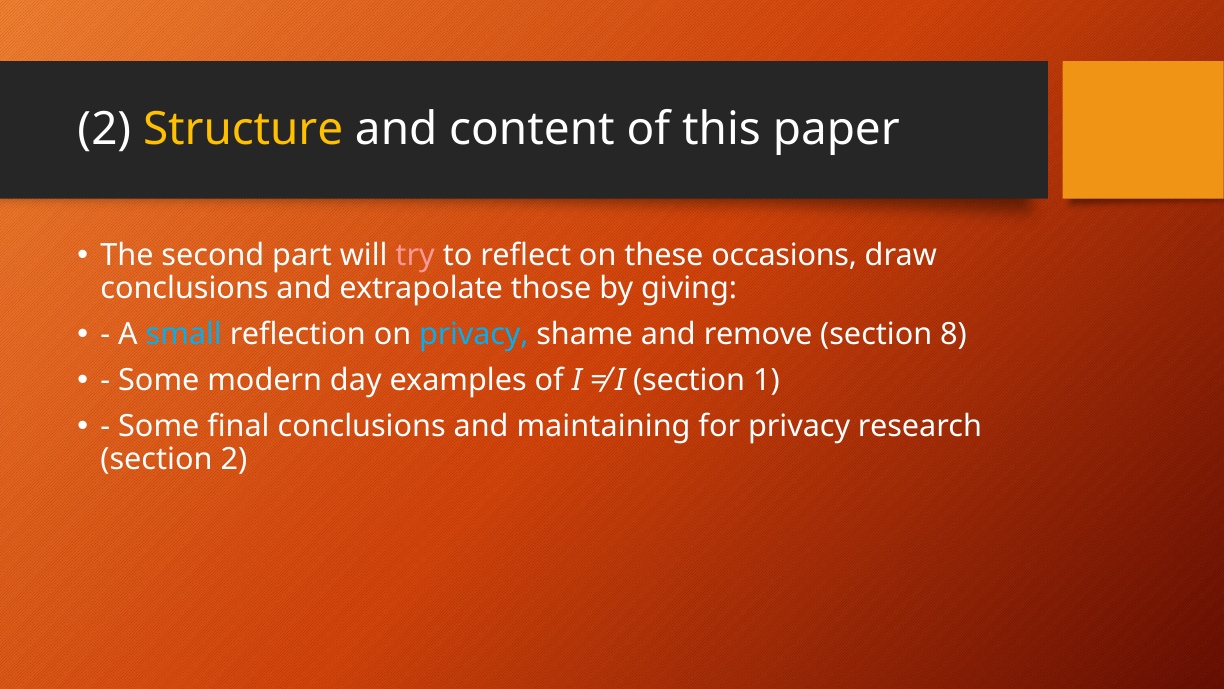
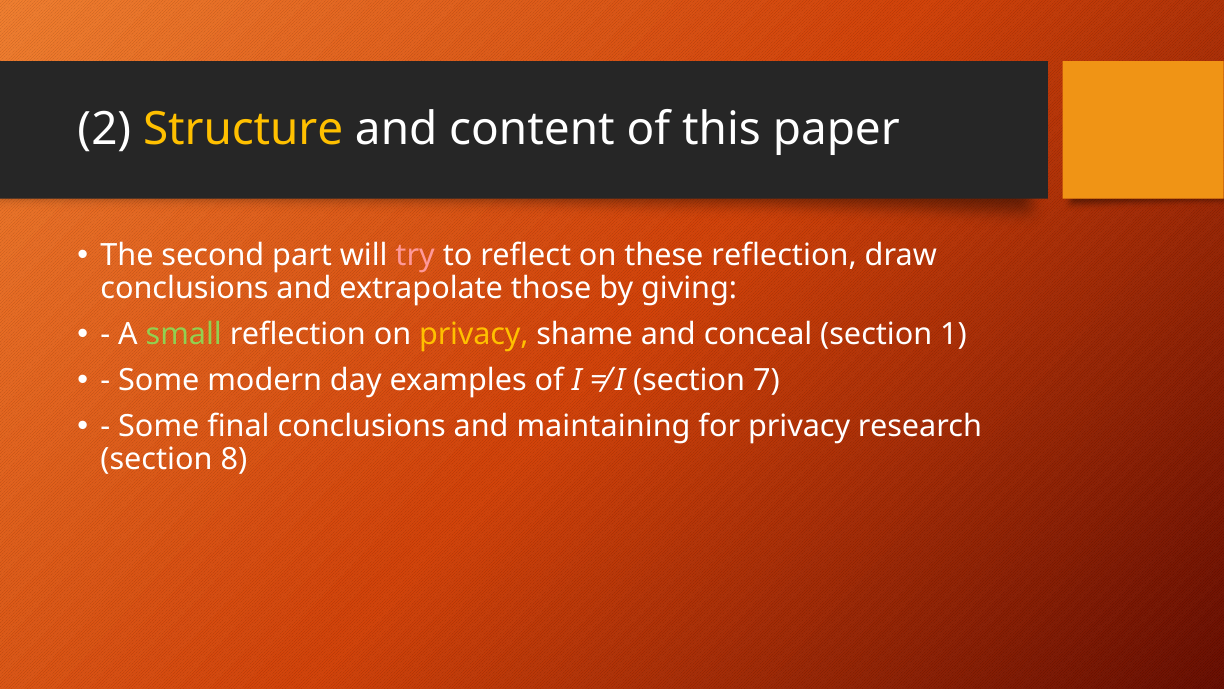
these occasions: occasions -> reflection (784, 256)
small colour: light blue -> light green (184, 334)
privacy colour: light blue -> yellow (474, 334)
remove: remove -> conceal (758, 334)
8: 8 -> 1 (954, 334)
1: 1 -> 7 (766, 380)
section 2: 2 -> 8 (234, 459)
